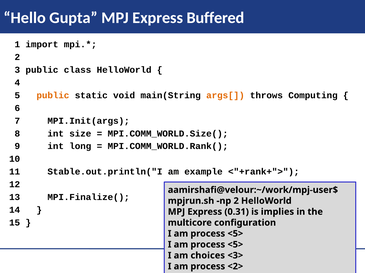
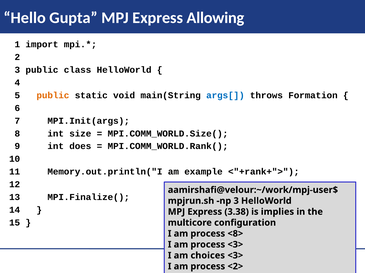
Buffered: Buffered -> Allowing (216, 18)
args[ colour: orange -> blue (225, 96)
Computing: Computing -> Formation (313, 96)
long: long -> does (80, 147)
Stable.out.println("I: Stable.out.println("I -> Memory.out.println("I (105, 172)
np 2: 2 -> 3 (236, 201)
0.31: 0.31 -> 3.38 (237, 212)
<5>: <5> -> <8> (235, 234)
<5>: <5> -> <3> (235, 245)
